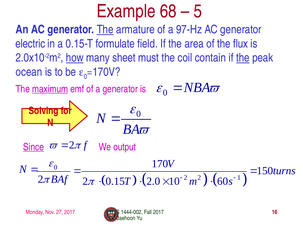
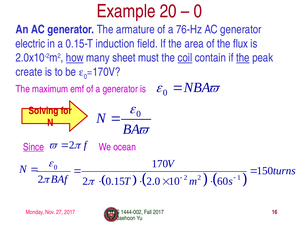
68: 68 -> 20 (168, 11)
5: 5 -> 0 (198, 11)
The underline: present -> none (105, 30)
97-Hz: 97-Hz -> 76-Hz (189, 30)
formulate: formulate -> induction (115, 44)
coil underline: none -> present (185, 58)
ocean: ocean -> create (29, 72)
maximum underline: present -> none (50, 89)
output: output -> ocean (125, 147)
